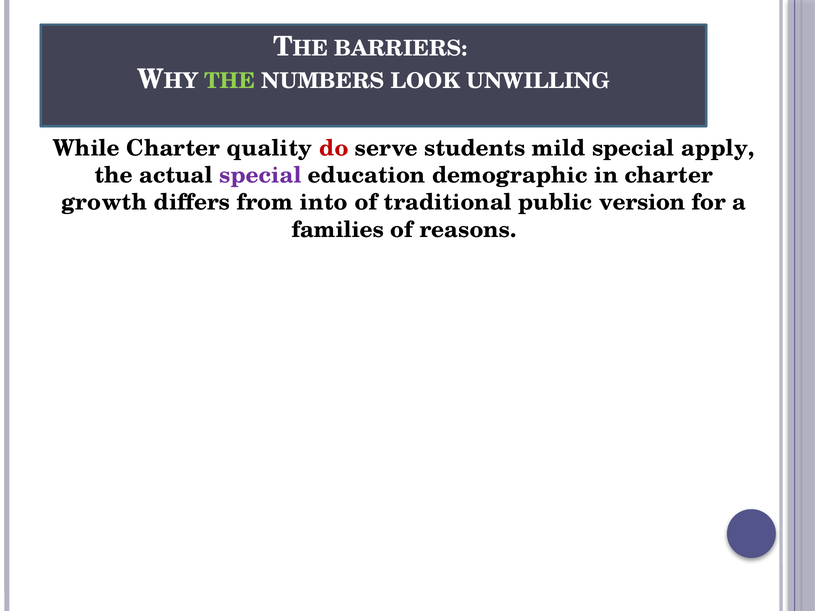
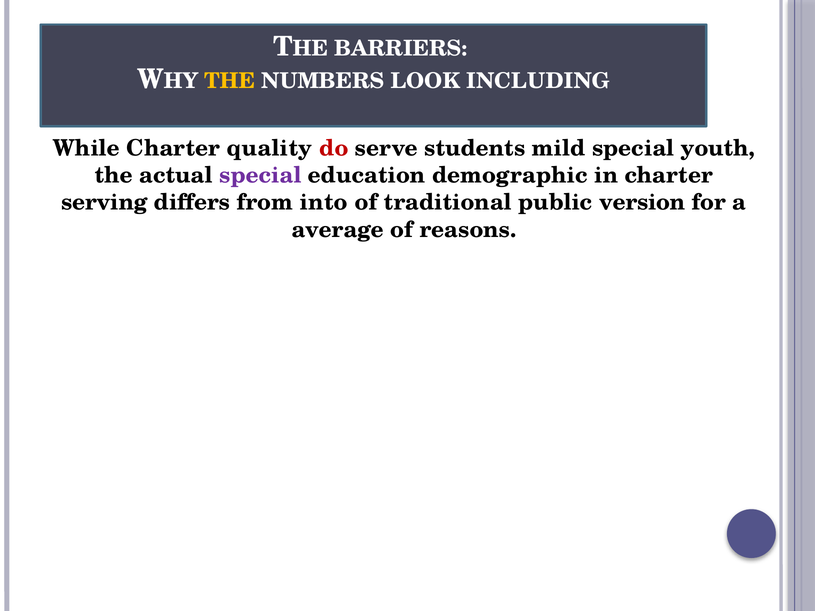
THE colour: light green -> yellow (230, 81)
UNWILLING: UNWILLING -> INCLUDING (538, 81)
apply: apply -> youth (718, 148)
growth: growth -> serving (105, 203)
families: families -> average (338, 230)
